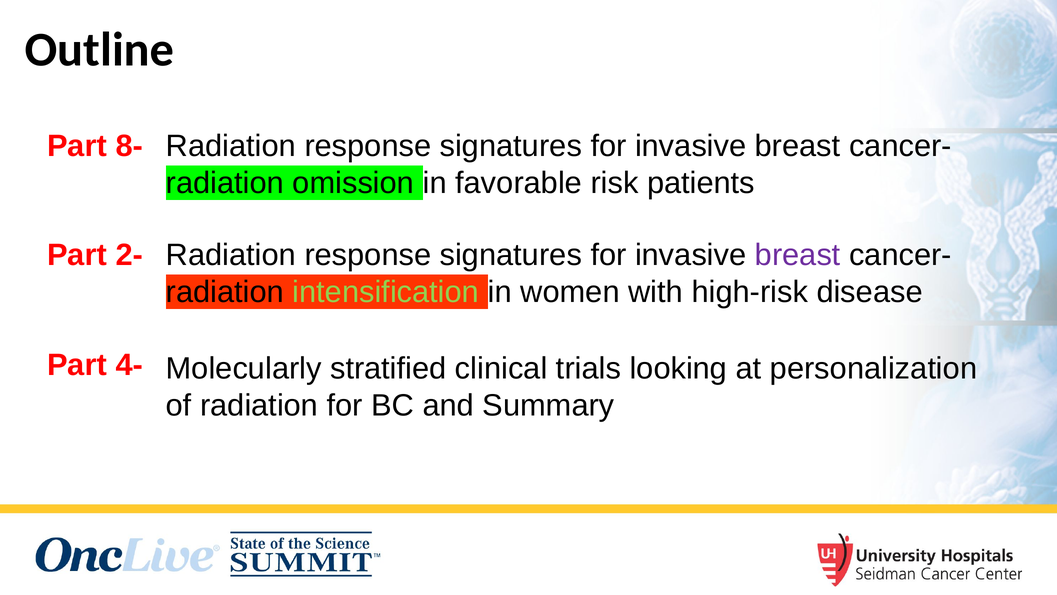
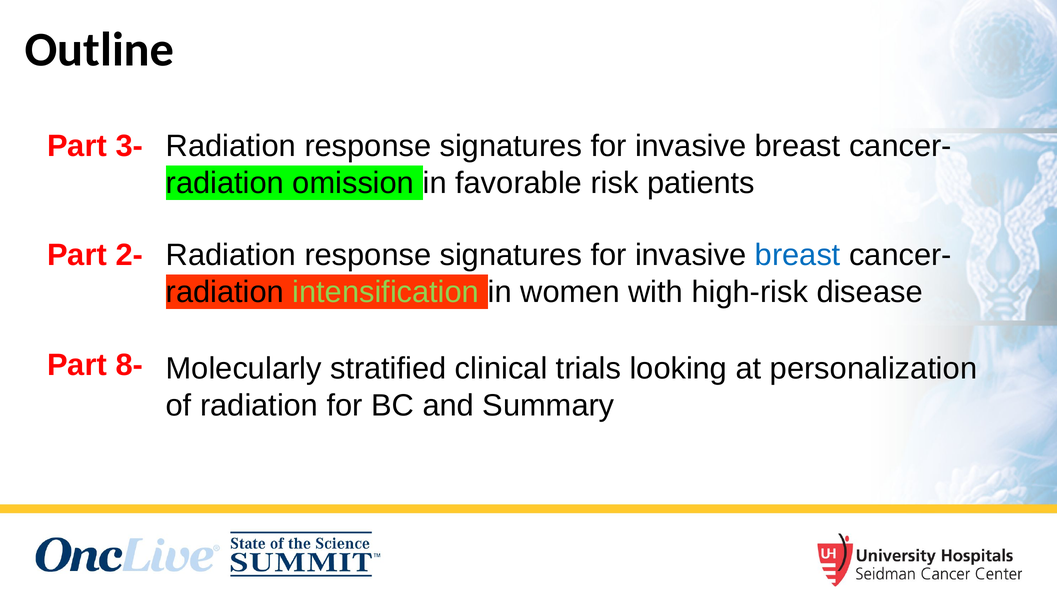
8-: 8- -> 3- (129, 146)
breast colour: purple -> blue (798, 255)
4-: 4- -> 8- (129, 365)
